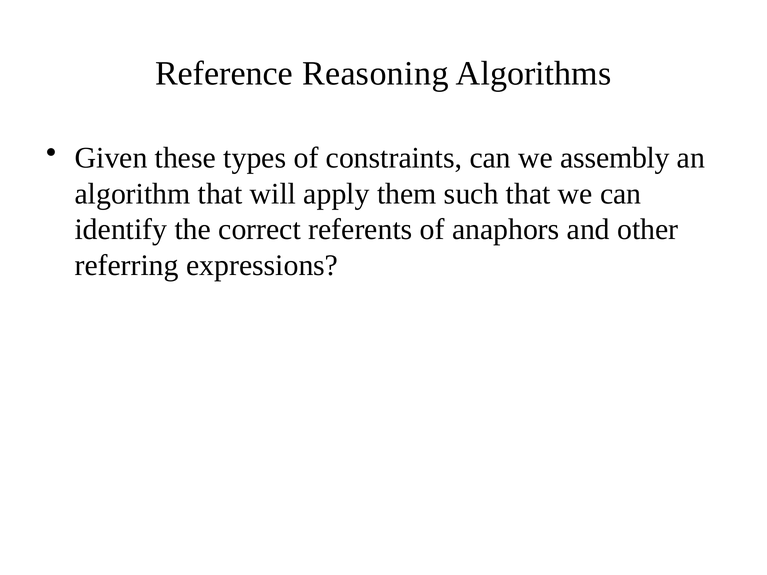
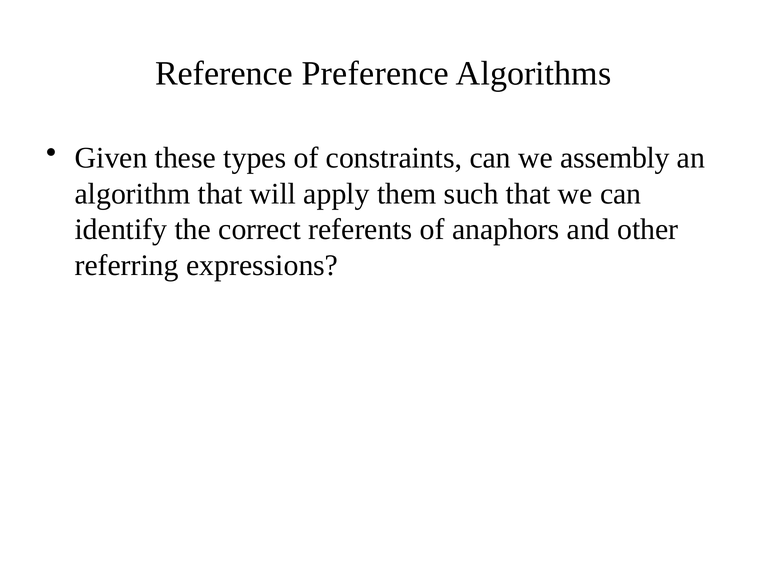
Reasoning: Reasoning -> Preference (375, 73)
